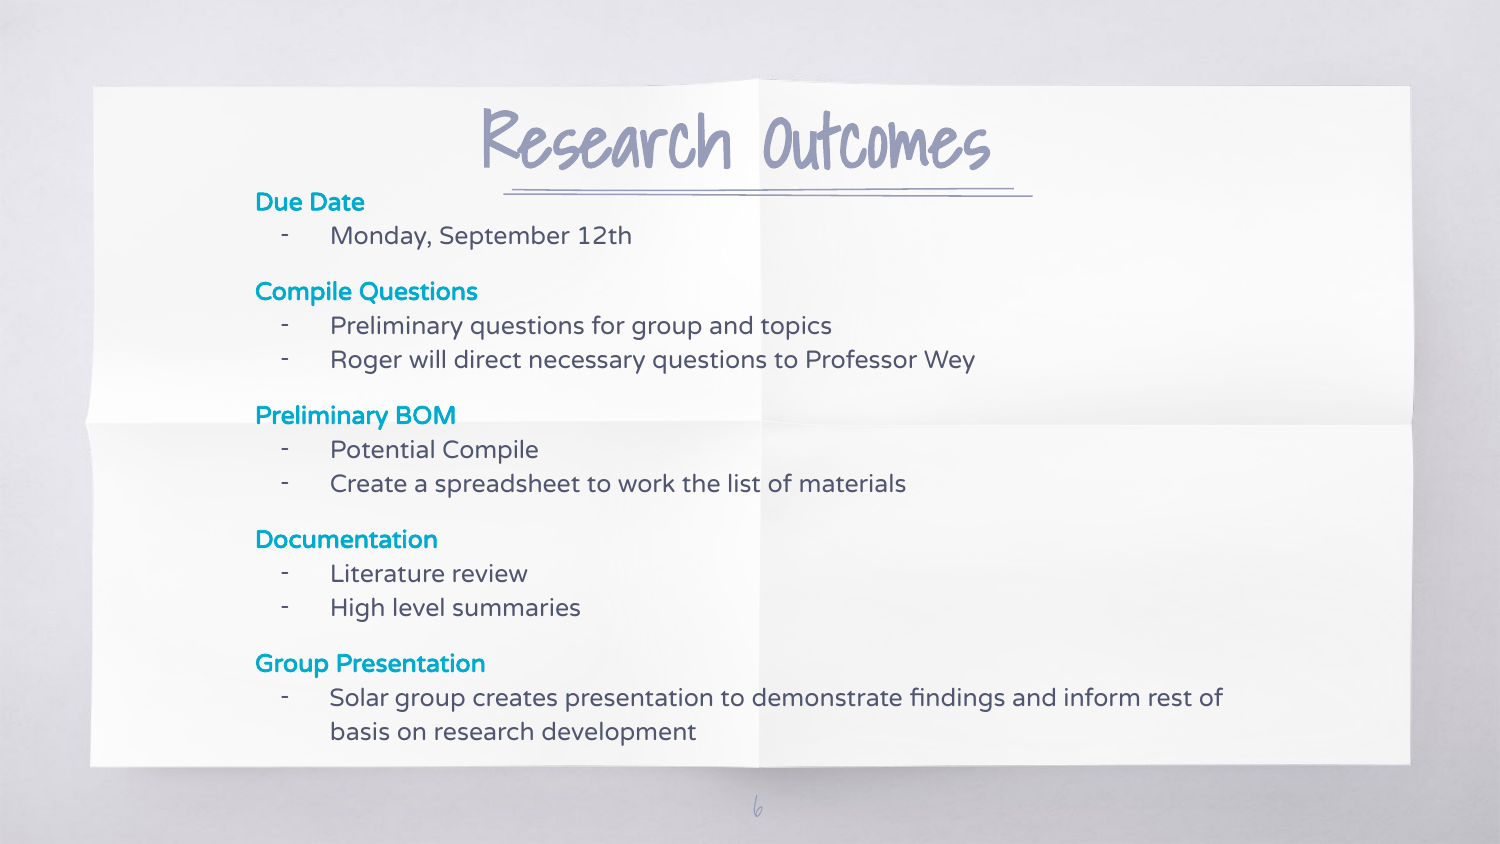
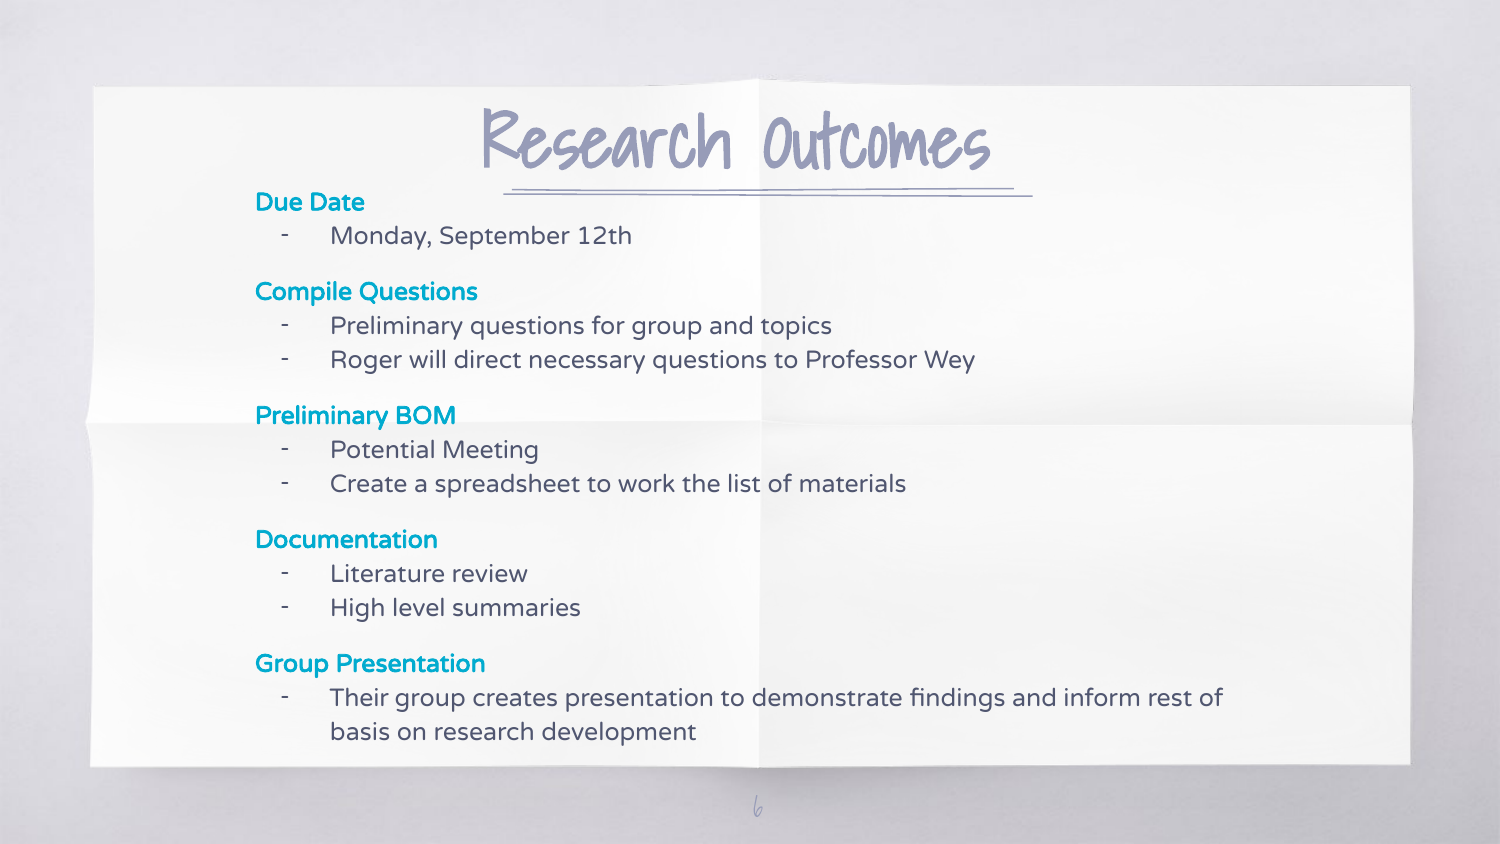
Potential Compile: Compile -> Meeting (491, 450)
Solar: Solar -> Their (359, 698)
